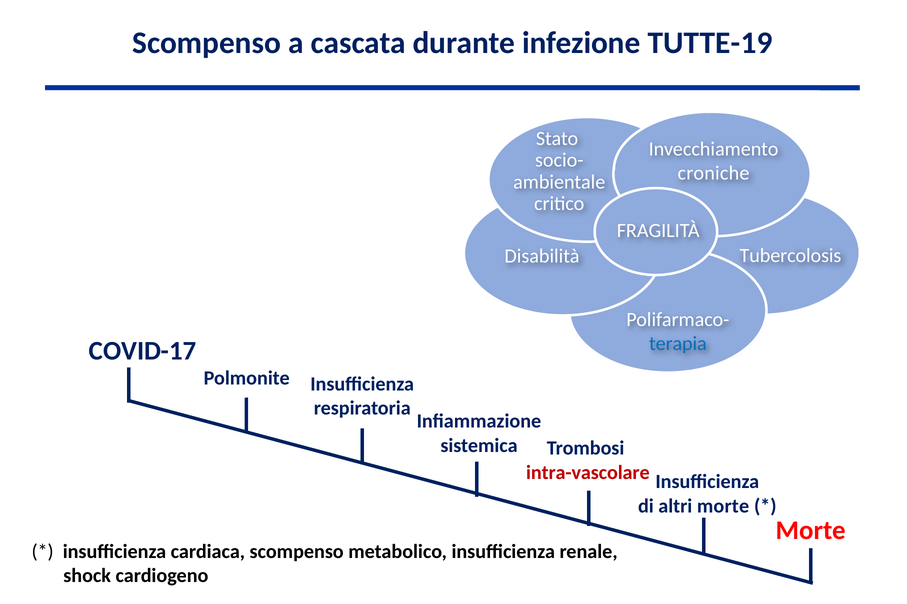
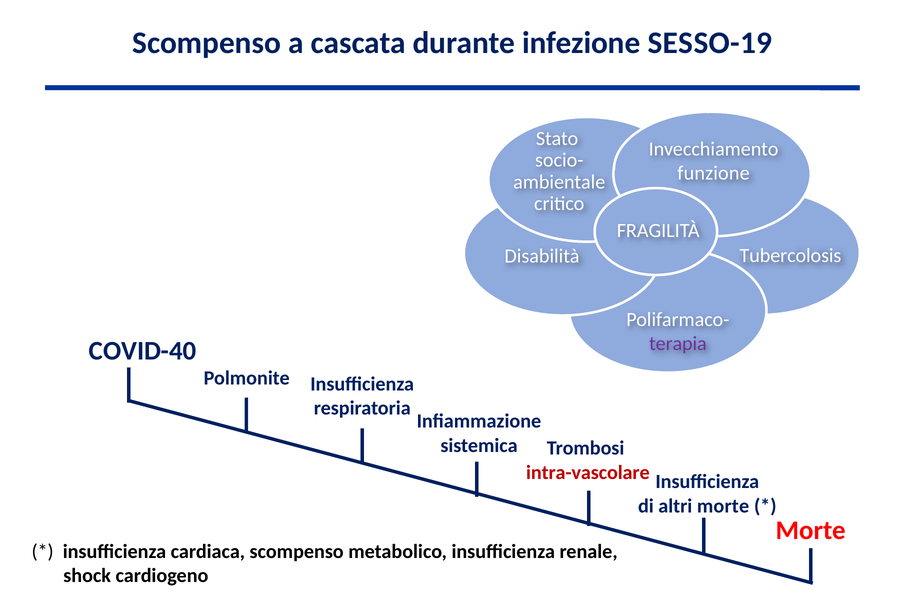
TUTTE-19: TUTTE-19 -> SESSO-19 (710, 43)
croniche: croniche -> funzione (714, 173)
terapia colour: blue -> purple (678, 344)
COVID-17: COVID-17 -> COVID-40 (143, 351)
